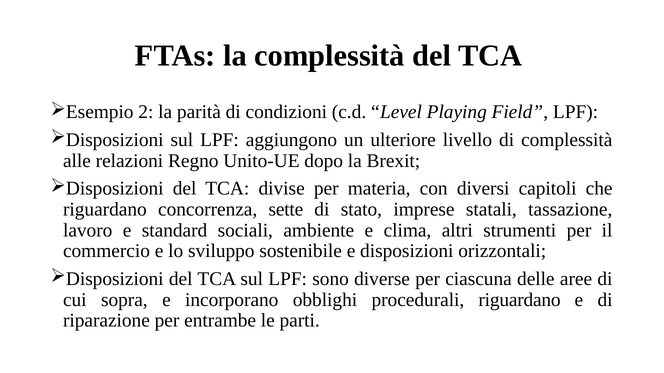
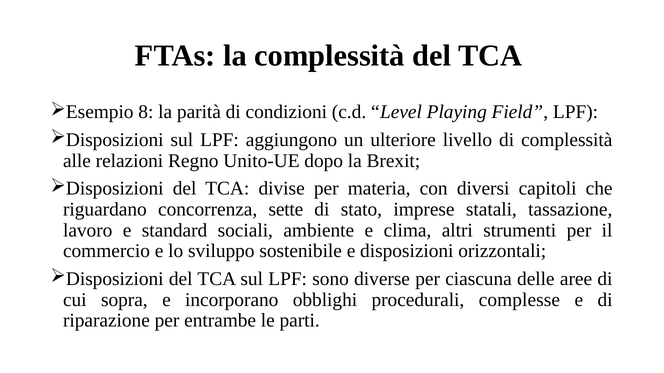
2: 2 -> 8 (146, 112)
procedurali riguardano: riguardano -> complesse (519, 300)
